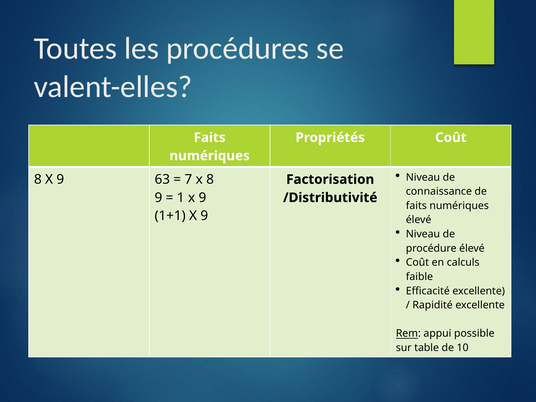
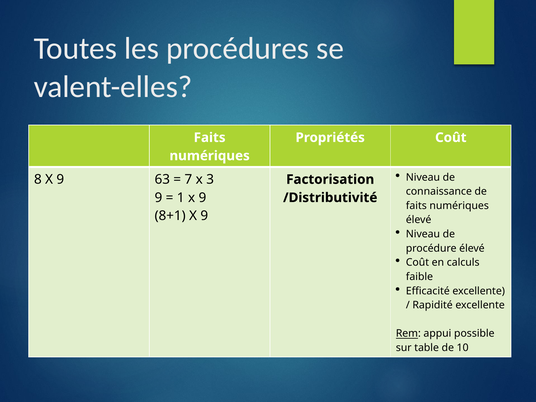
x 8: 8 -> 3 (210, 179)
1+1: 1+1 -> 8+1 (170, 216)
